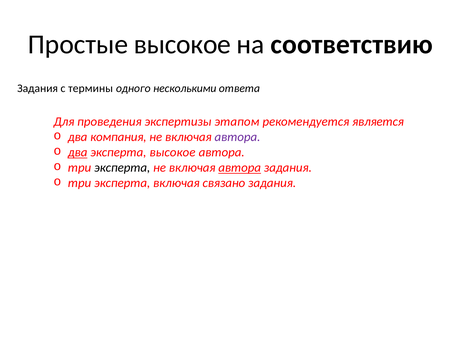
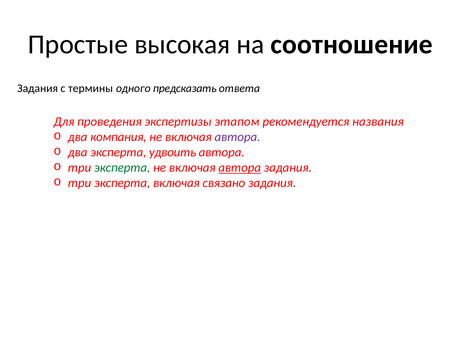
Простые высокое: высокое -> высокая (182, 45)
соответствию: соответствию -> соотношение (352, 45)
несколькими: несколькими -> предсказать (185, 88)
является: является -> названия (378, 122)
два underline: present -> none (78, 153)
эксперта высокое: высокое -> удвоить (173, 153)
эксперта colour: black -> green (122, 168)
